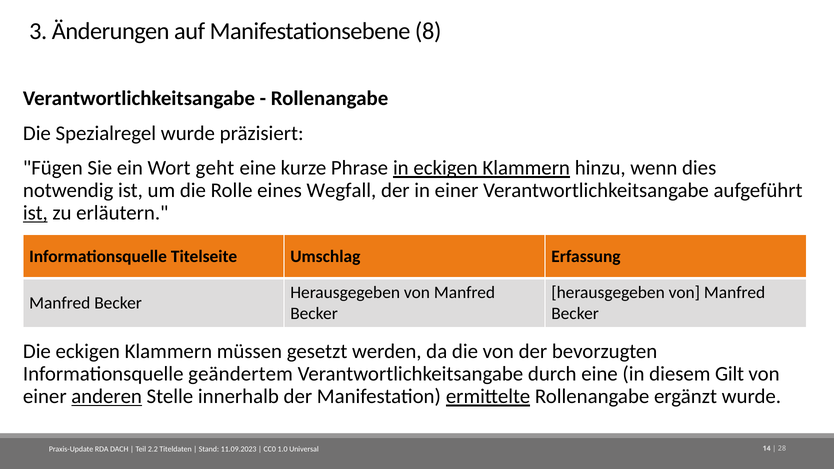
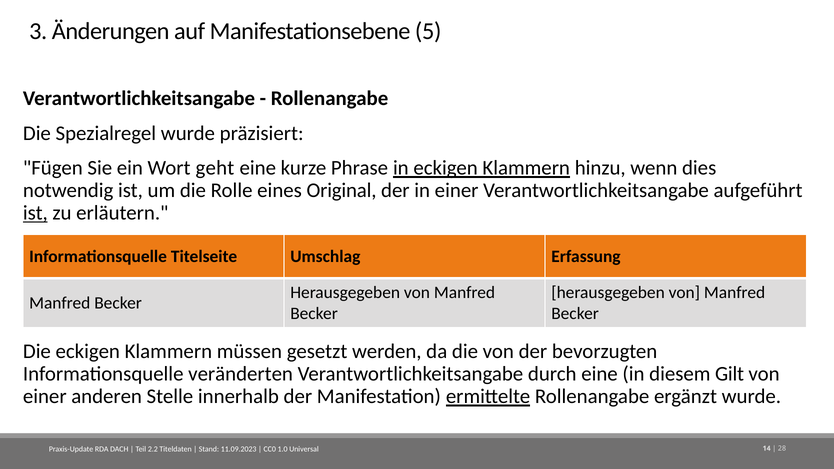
8: 8 -> 5 (428, 31)
Wegfall: Wegfall -> Original (342, 190)
geändertem: geändertem -> veränderten (241, 374)
anderen underline: present -> none (107, 397)
